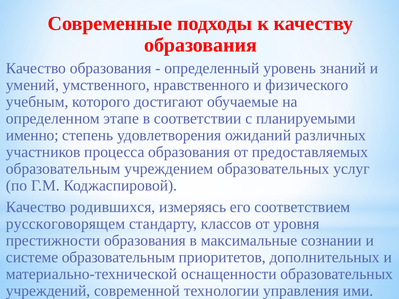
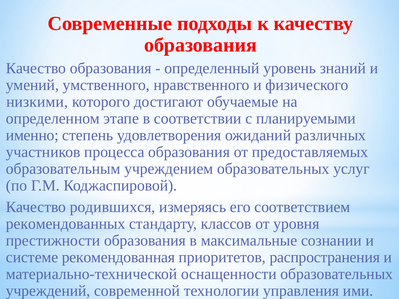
учебным: учебным -> низкими (37, 102)
русскоговорящем: русскоговорящем -> рекомендованных (66, 224)
системе образовательным: образовательным -> рекомендованная (118, 257)
дополнительных: дополнительных -> распространения (325, 257)
